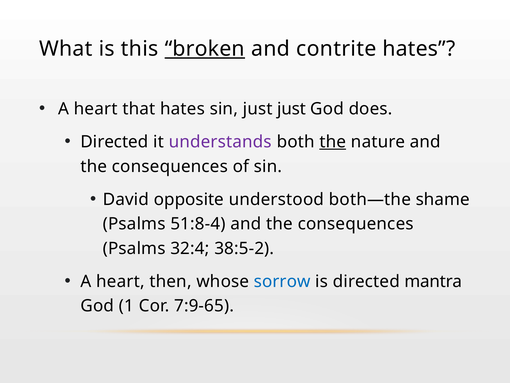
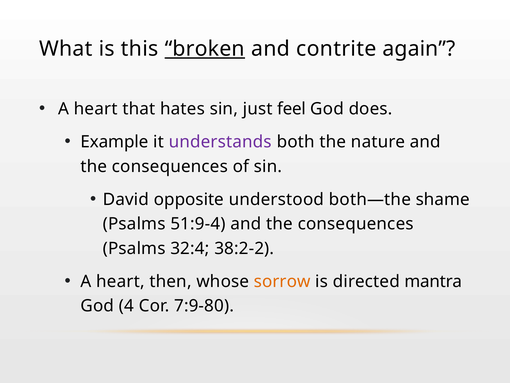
contrite hates: hates -> again (419, 49)
just just: just -> feel (291, 109)
Directed: Directed -> Example (114, 142)
the underline: present -> none (333, 142)
51:8-4: 51:8-4 -> 51:9-4 (198, 224)
38:5-2: 38:5-2 -> 38:2-2 (244, 248)
sorrow colour: blue -> orange (282, 281)
1: 1 -> 4 (126, 306)
7:9-65: 7:9-65 -> 7:9-80 (204, 306)
